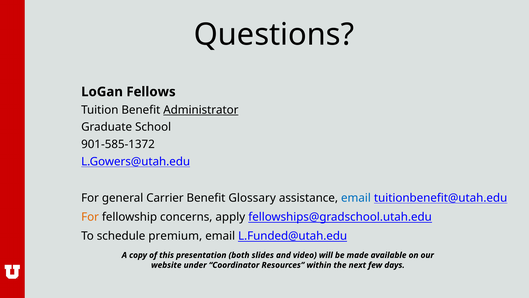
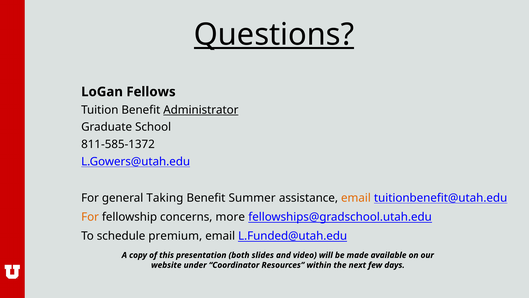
Questions underline: none -> present (274, 35)
901-585-1372: 901-585-1372 -> 811-585-1372 (118, 144)
Carrier: Carrier -> Taking (165, 198)
Glossary: Glossary -> Summer (252, 198)
email colour: blue -> orange (356, 198)
apply: apply -> more (230, 217)
